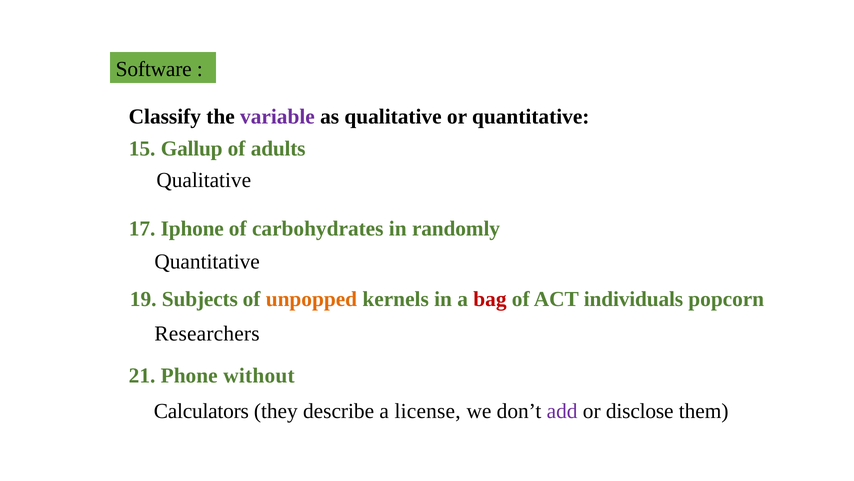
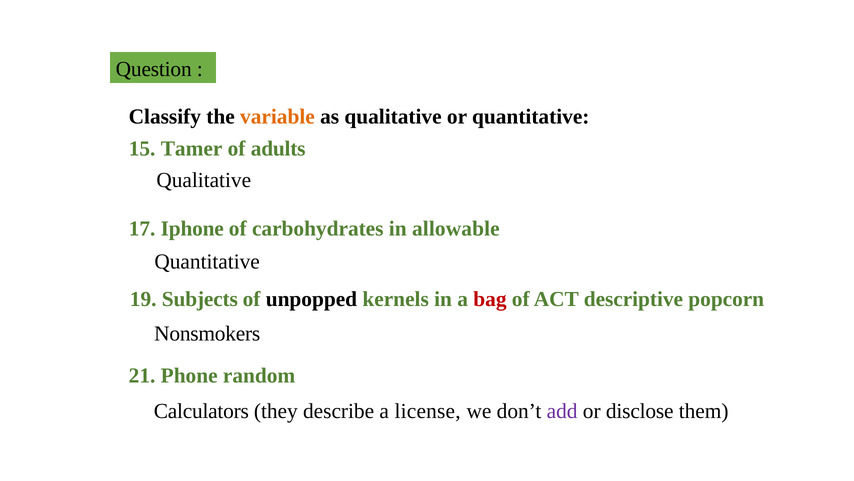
Software: Software -> Question (154, 69)
variable colour: purple -> orange (277, 117)
Gallup: Gallup -> Tamer (192, 149)
randomly: randomly -> allowable (456, 228)
unpopped colour: orange -> black (311, 299)
individuals: individuals -> descriptive (633, 299)
Researchers: Researchers -> Nonsmokers (207, 333)
without: without -> random (259, 375)
